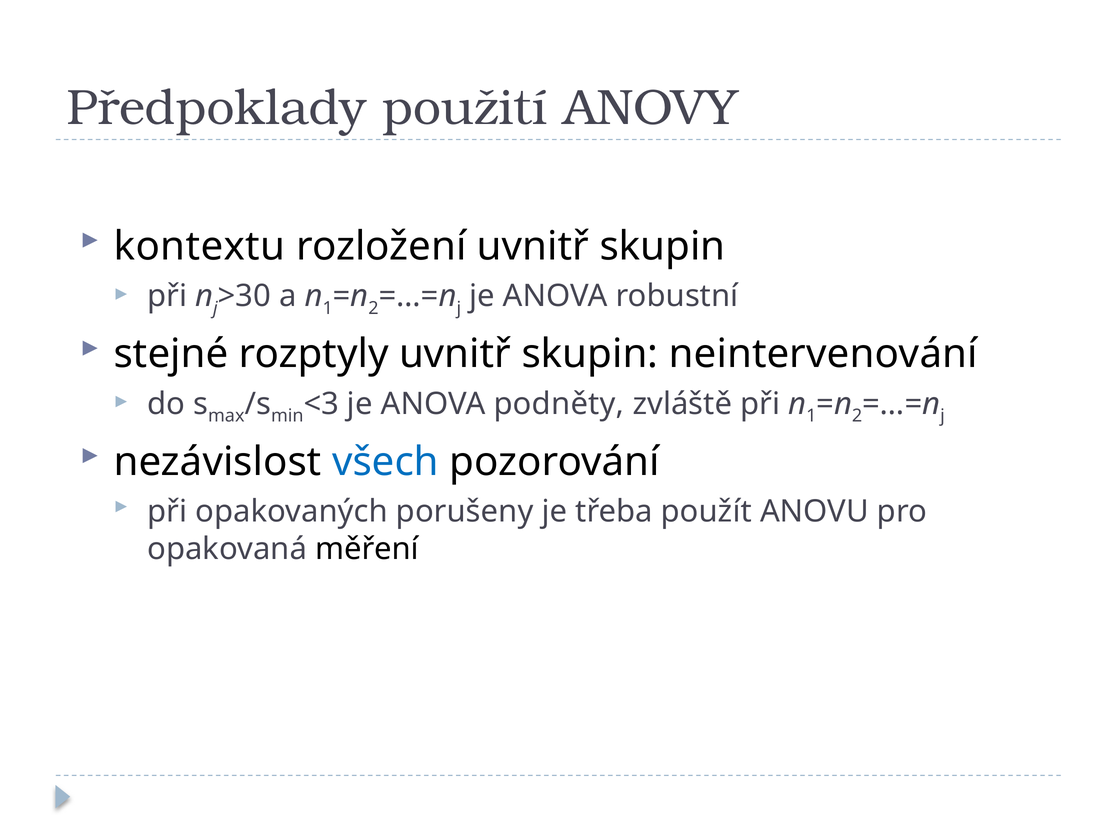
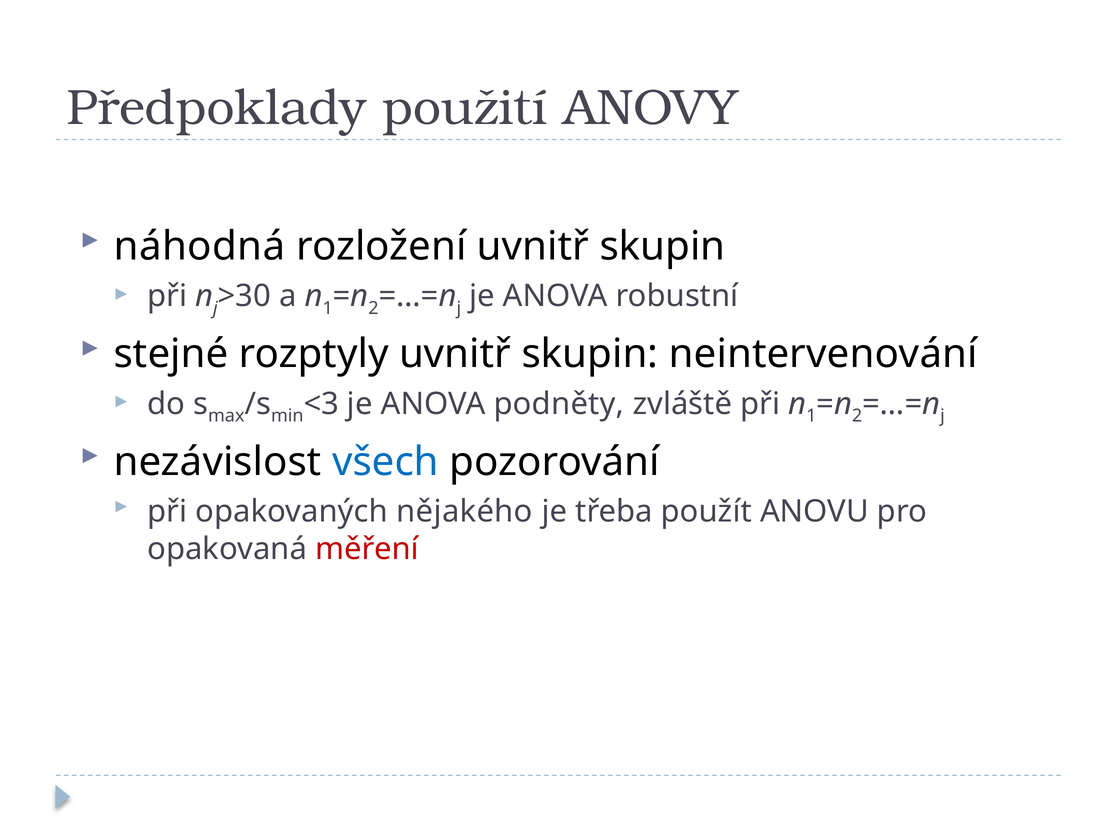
kontextu: kontextu -> náhodná (200, 247)
porušeny: porušeny -> nějakého (465, 512)
měření colour: black -> red (367, 549)
